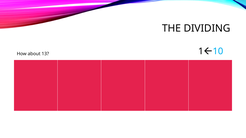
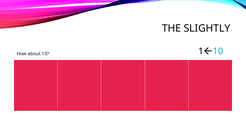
DIVIDING: DIVIDING -> SLIGHTLY (207, 28)
